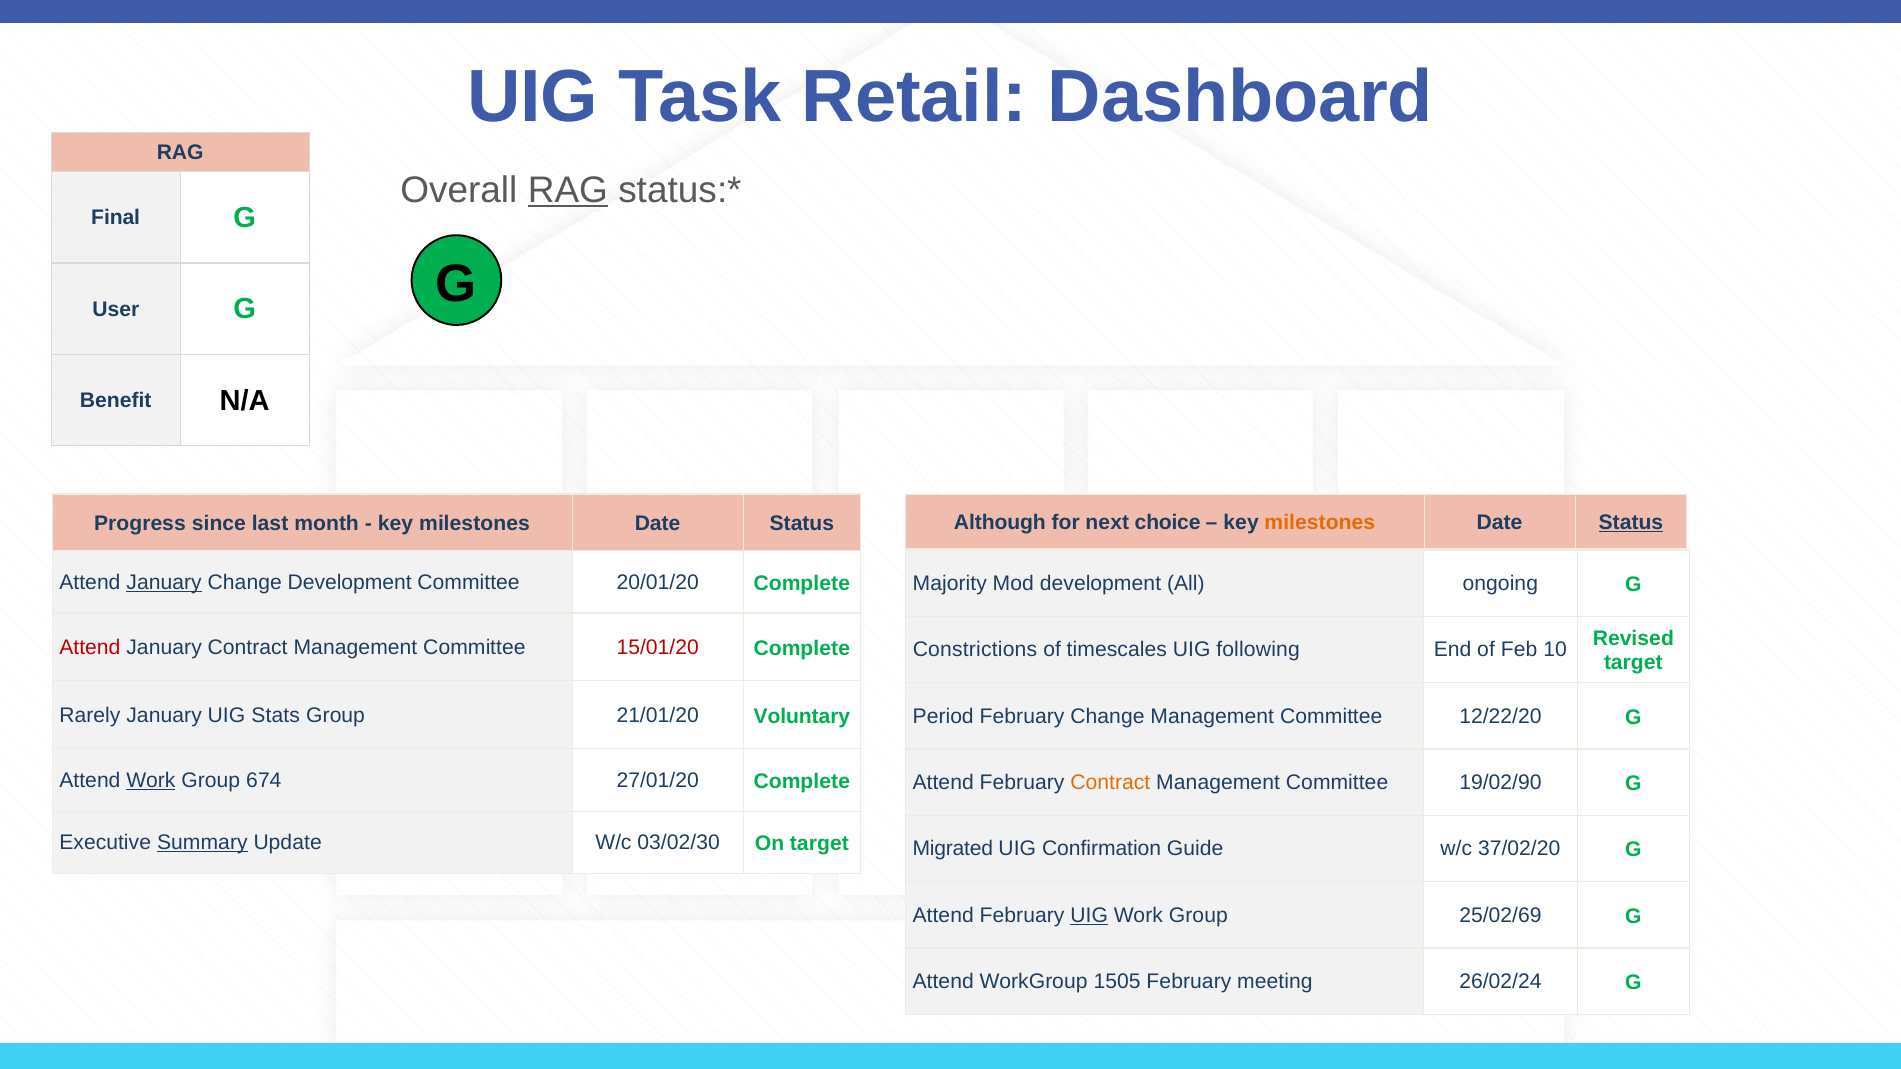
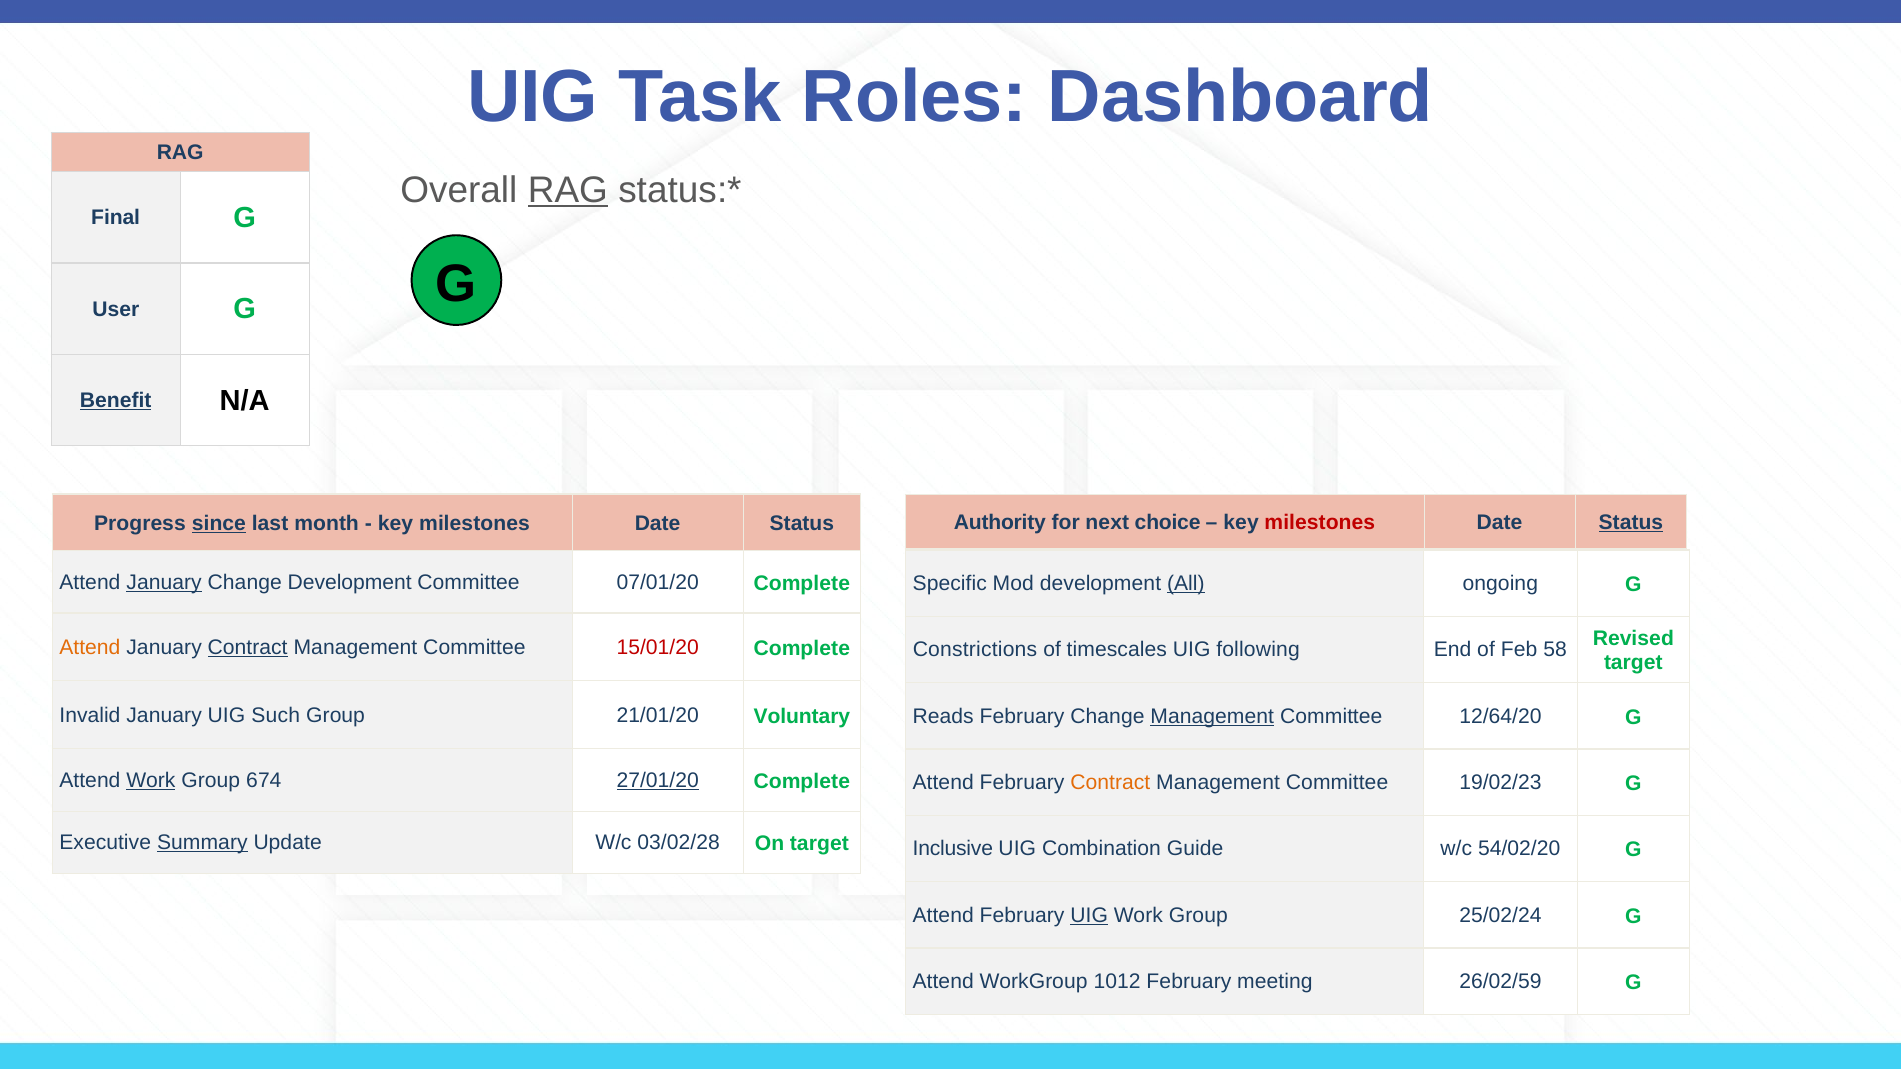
Retail: Retail -> Roles (915, 97)
Benefit underline: none -> present (116, 401)
Although: Although -> Authority (1000, 523)
milestones colour: orange -> red (1320, 523)
since underline: none -> present (219, 524)
20/01/20: 20/01/20 -> 07/01/20 (658, 582)
Majority: Majority -> Specific (950, 584)
All underline: none -> present (1186, 584)
Attend colour: red -> orange (90, 648)
Contract underline: none -> present (248, 648)
10: 10 -> 58 (1555, 650)
Rarely: Rarely -> Invalid (90, 715)
Stats: Stats -> Such (276, 715)
Period: Period -> Reads (943, 716)
Management underline: none -> present (1212, 716)
12/22/20: 12/22/20 -> 12/64/20 (1500, 716)
27/01/20 underline: none -> present (658, 781)
19/02/90: 19/02/90 -> 19/02/23 (1500, 783)
03/02/30: 03/02/30 -> 03/02/28 (679, 843)
Migrated: Migrated -> Inclusive (953, 849)
Confirmation: Confirmation -> Combination (1102, 849)
37/02/20: 37/02/20 -> 54/02/20 (1519, 849)
25/02/69: 25/02/69 -> 25/02/24 (1500, 916)
1505: 1505 -> 1012 (1117, 982)
26/02/24: 26/02/24 -> 26/02/59 (1500, 982)
